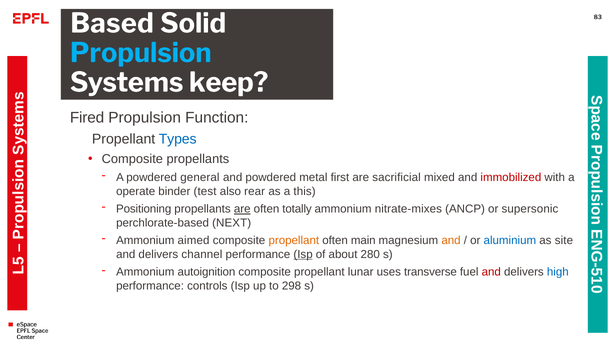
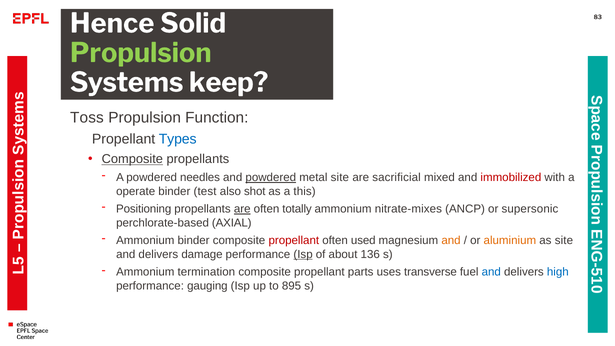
Based: Based -> Hence (112, 23)
Propulsion colour: light blue -> light green (141, 53)
Fired: Fired -> Toss (87, 118)
Composite underline: none -> present (132, 159)
general: general -> needles (200, 177)
powdered underline: none -> present (271, 177)
metal first: first -> site (340, 177)
rear: rear -> shot (255, 191)
NEXT: NEXT -> AXIAL (232, 223)
Ammonium aimed: aimed -> binder (194, 241)
propellant colour: orange -> red (294, 241)
main: main -> used (363, 241)
aluminium colour: blue -> orange (510, 241)
channel: channel -> damage (202, 254)
280: 280 -> 136 (370, 254)
autoignition: autoignition -> termination (206, 272)
lunar: lunar -> parts (361, 272)
and colour: red -> blue (491, 272)
controls: controls -> gauging (207, 286)
298: 298 -> 895 (292, 286)
